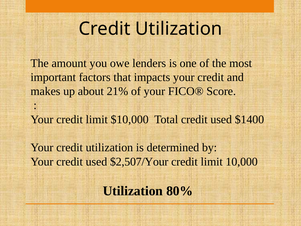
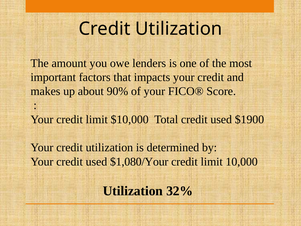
21%: 21% -> 90% (117, 91)
$1400: $1400 -> $1900 (249, 119)
$2,507/Your: $2,507/Your -> $1,080/Your (139, 161)
80%: 80% -> 32% (180, 191)
